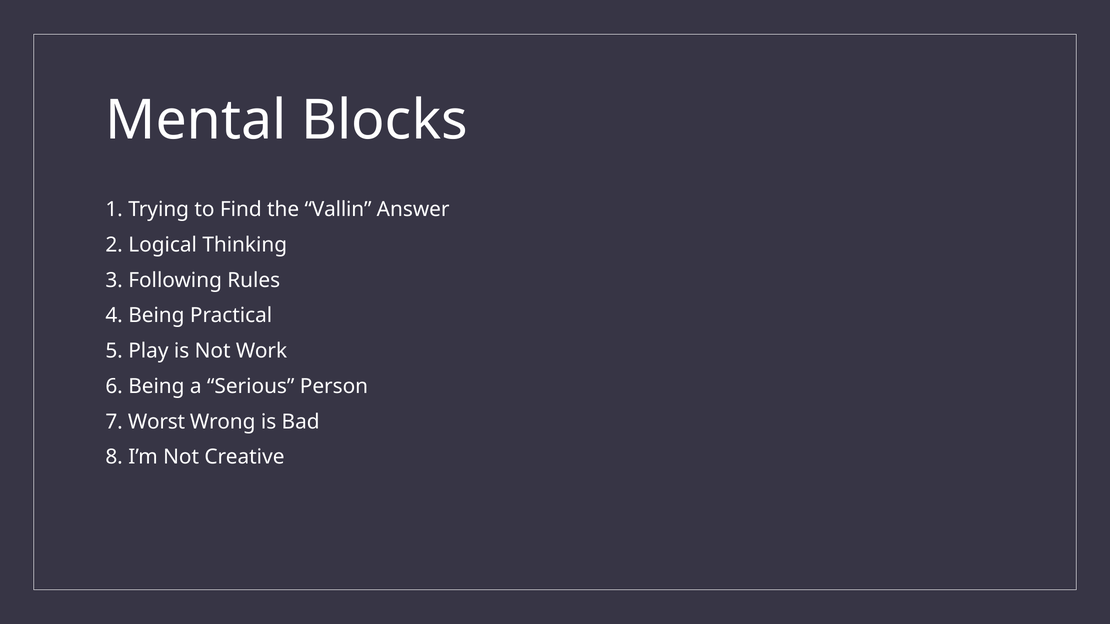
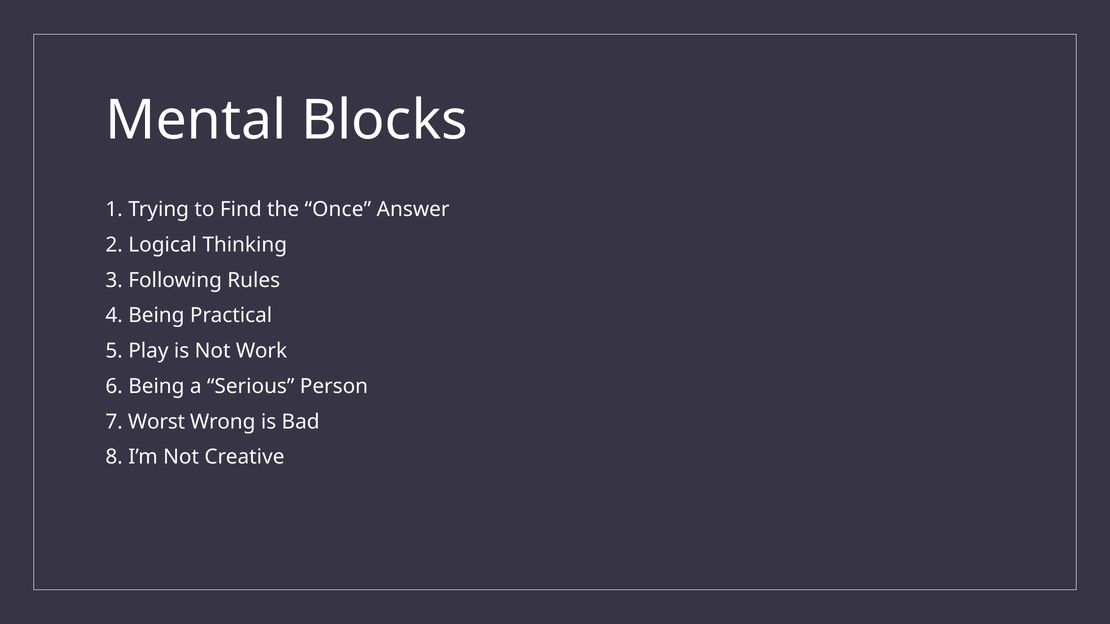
Vallin: Vallin -> Once (338, 210)
